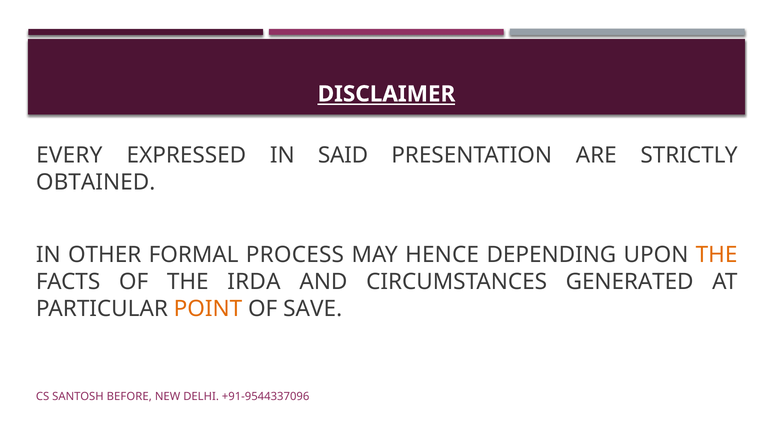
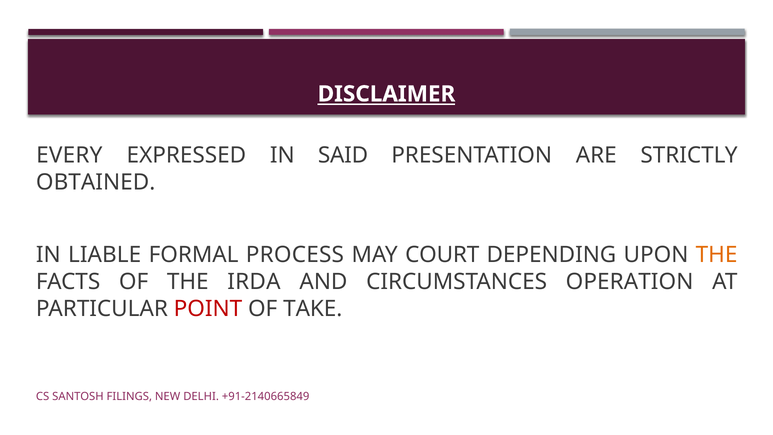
OTHER: OTHER -> LIABLE (105, 255)
HENCE: HENCE -> COURT (442, 255)
GENERATED: GENERATED -> OPERATION (630, 282)
POINT colour: orange -> red (208, 309)
SAVE: SAVE -> TAKE (313, 309)
BEFORE: BEFORE -> FILINGS (129, 396)
+91-9544337096: +91-9544337096 -> +91-2140665849 (266, 396)
